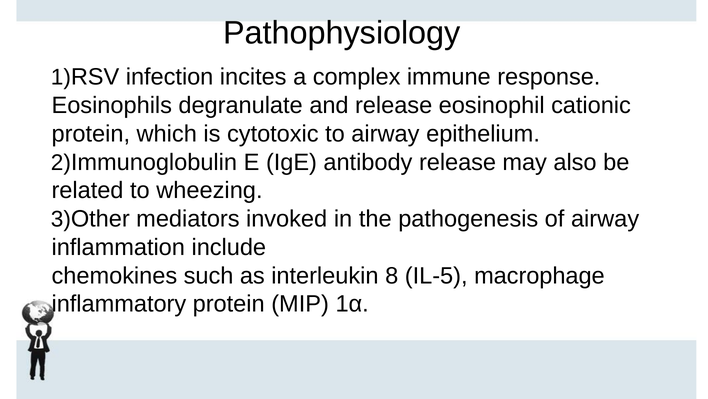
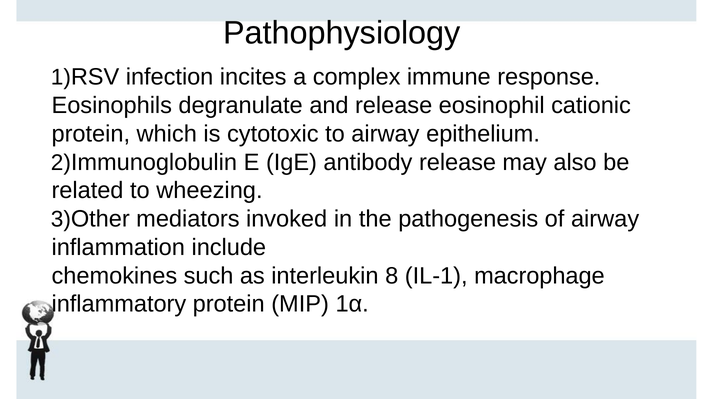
IL-5: IL-5 -> IL-1 (436, 275)
